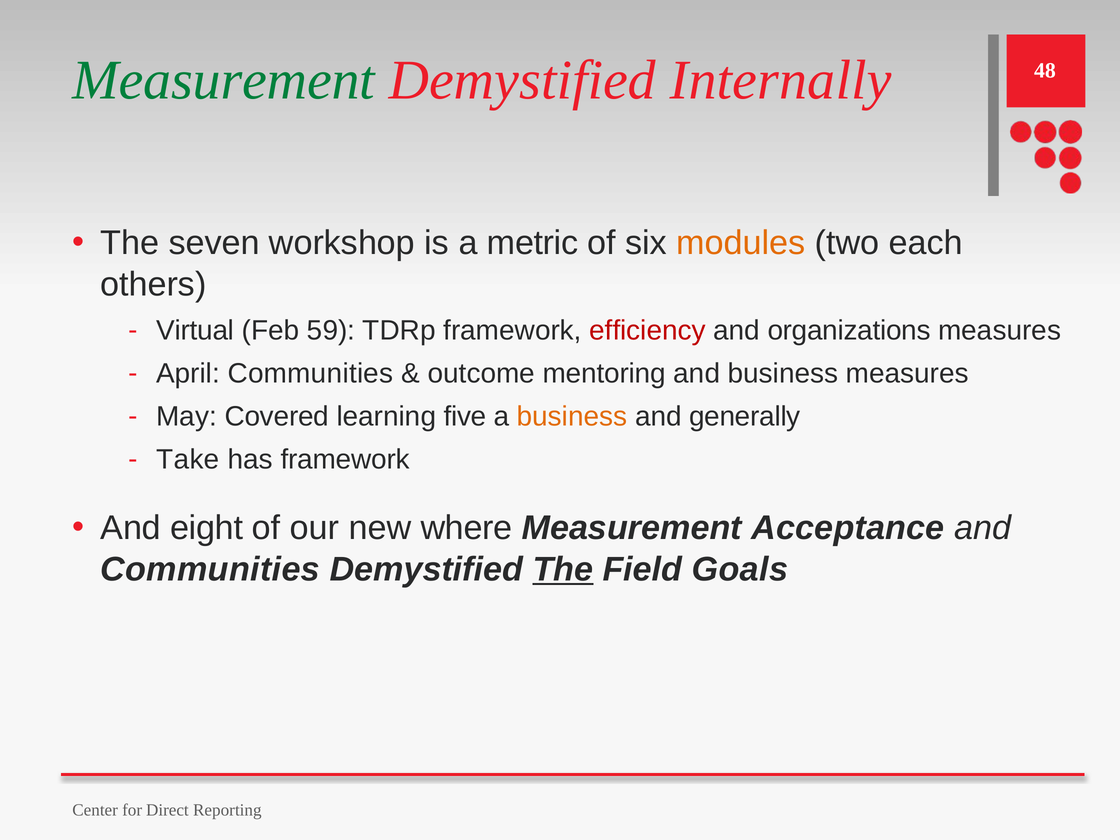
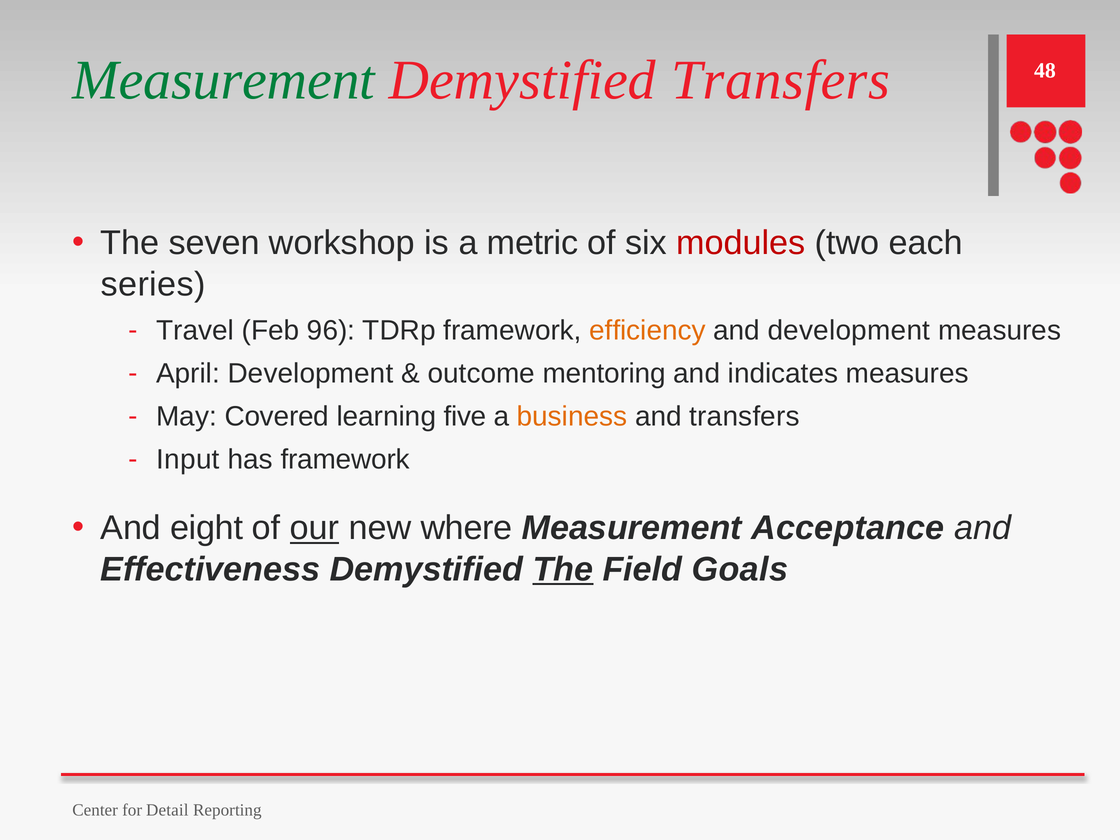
Demystified Internally: Internally -> Transfers (781, 80)
modules colour: orange -> red (741, 243)
others: others -> series (153, 284)
Virtual: Virtual -> Travel (195, 330)
59: 59 -> 96 (331, 330)
efficiency colour: red -> orange (647, 330)
and organizations: organizations -> development (849, 330)
April Communities: Communities -> Development (311, 373)
and business: business -> indicates (783, 373)
and generally: generally -> transfers (745, 416)
Take: Take -> Input (188, 459)
our underline: none -> present (315, 528)
Communities: Communities -> Effectiveness (210, 569)
Direct: Direct -> Detail (167, 810)
